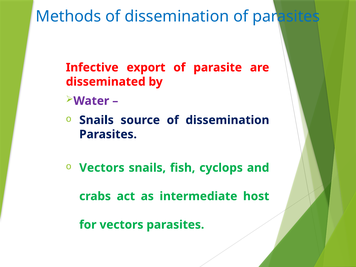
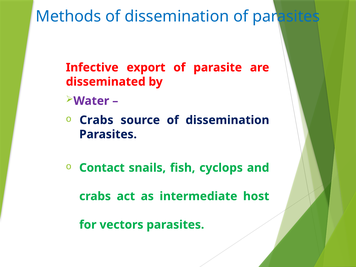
Snails: Snails -> Crabs (96, 120)
Vectors: Vectors -> Contact (102, 168)
